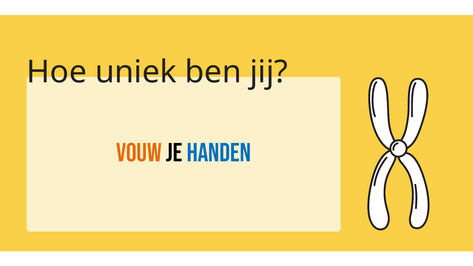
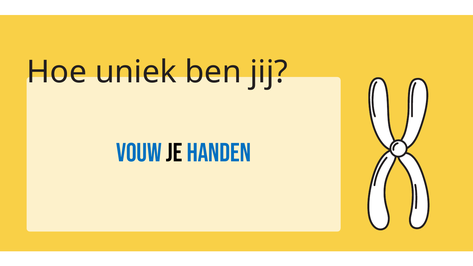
Vouw colour: orange -> blue (139, 153)
